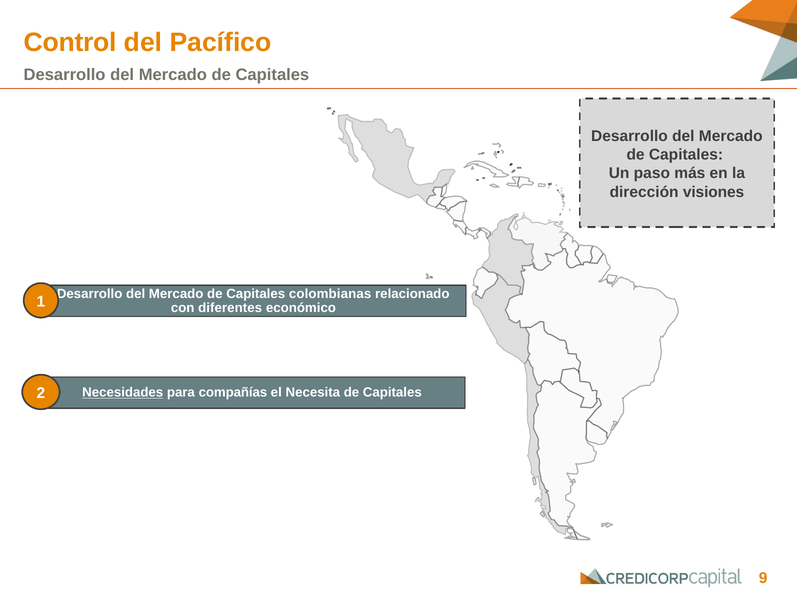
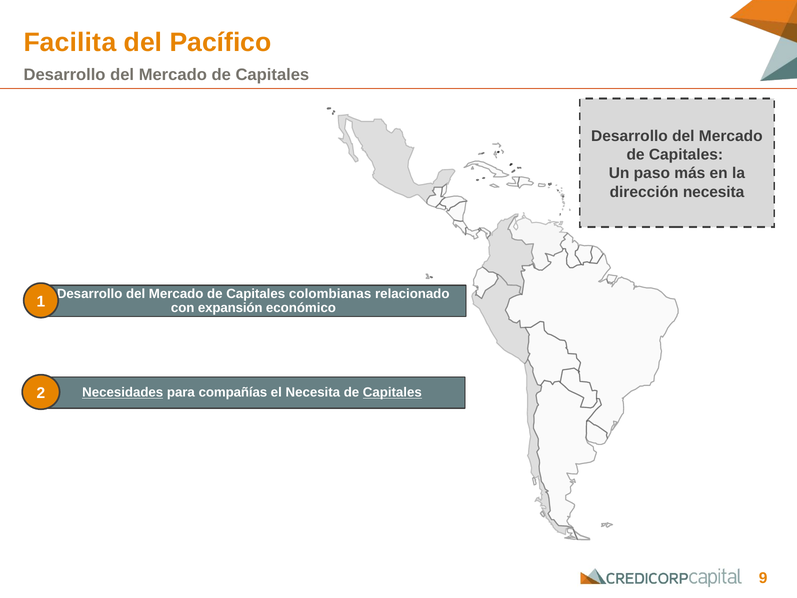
Control: Control -> Facilita (70, 42)
dirección visiones: visiones -> necesita (714, 192)
diferentes: diferentes -> expansión (230, 308)
Capitales underline: none -> present (392, 392)
